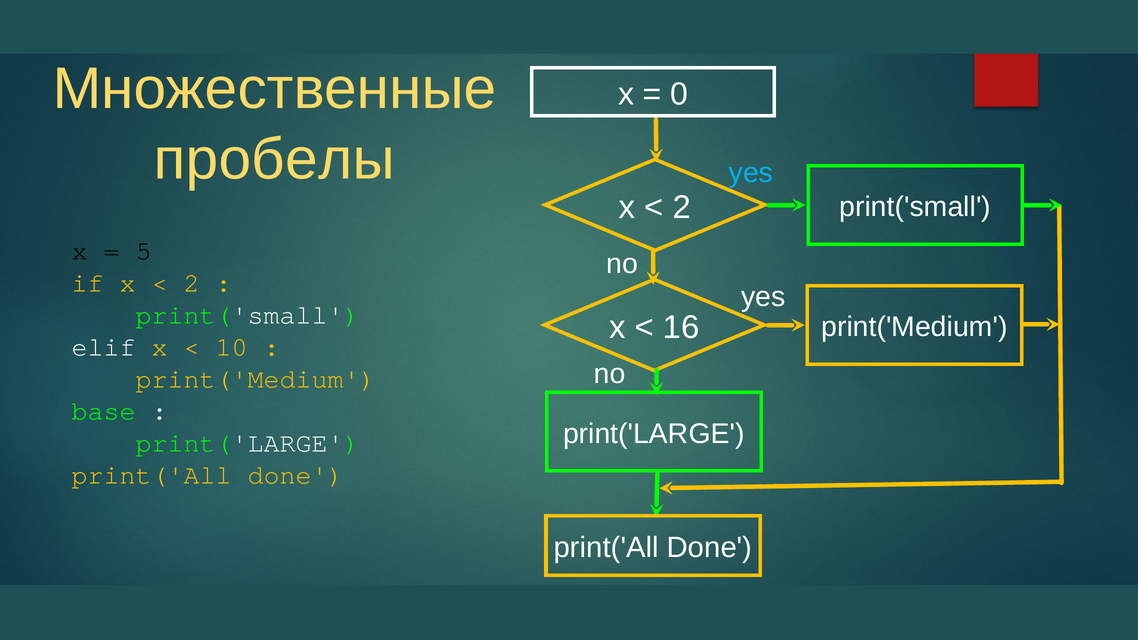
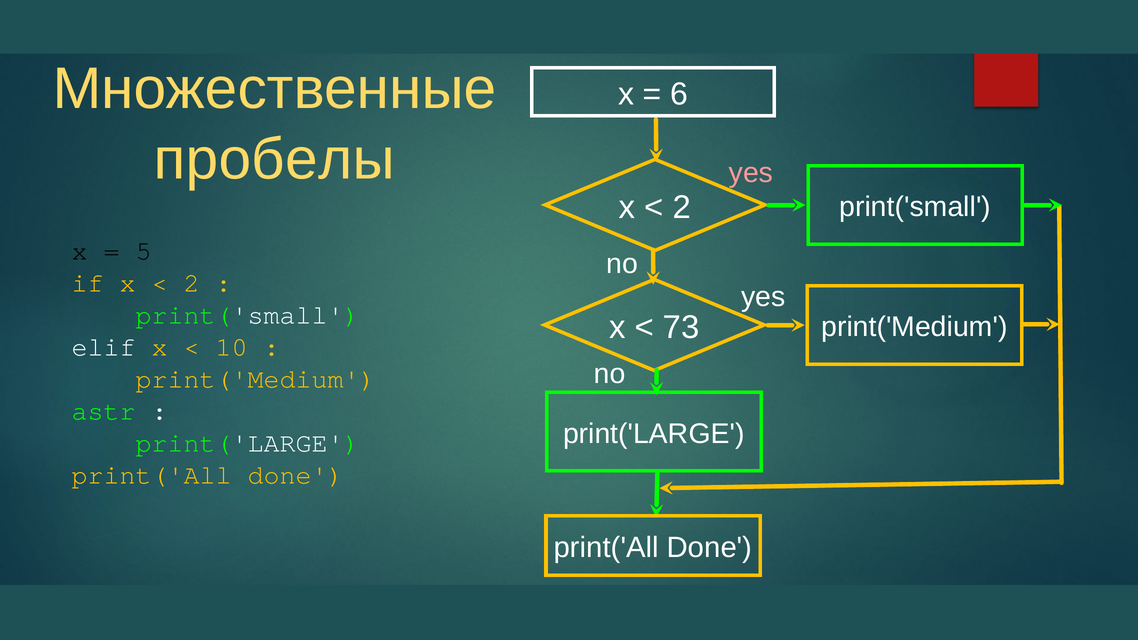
0: 0 -> 6 (679, 94)
yes colour: light blue -> pink (751, 173)
16: 16 -> 73 (681, 327)
base: base -> astr (104, 411)
